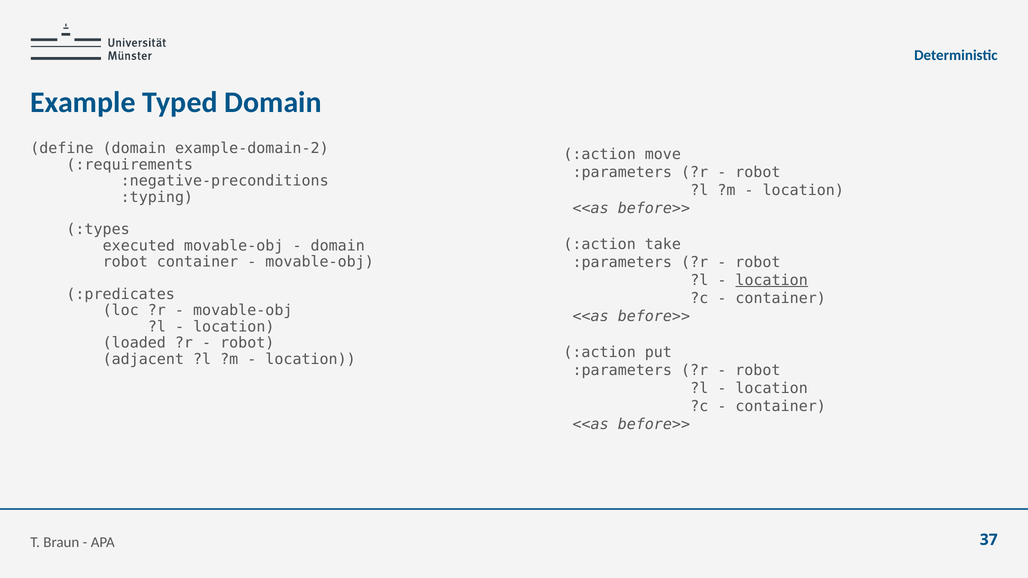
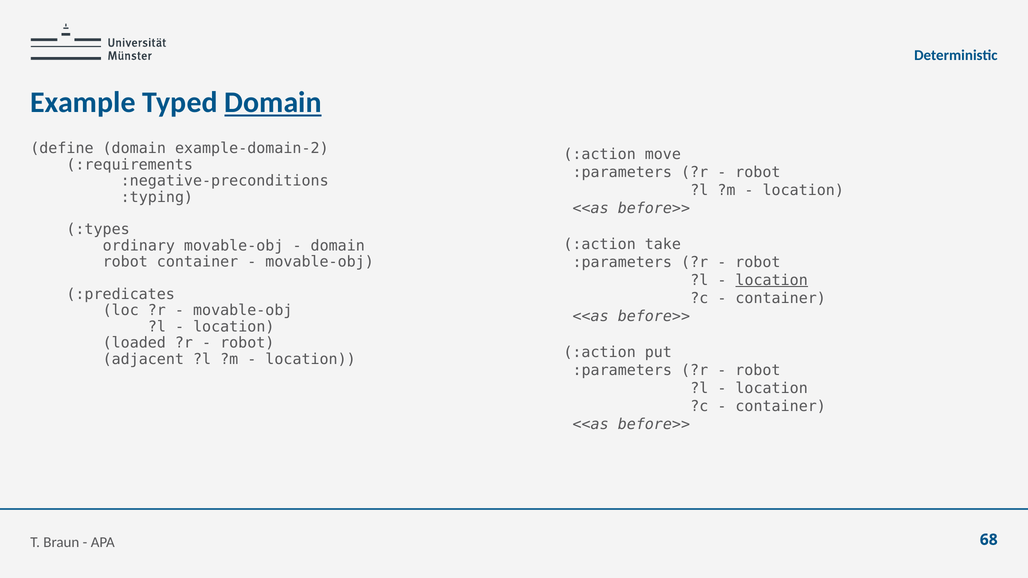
Domain underline: none -> present (273, 103)
executed: executed -> ordinary (139, 246)
37: 37 -> 68 (989, 540)
